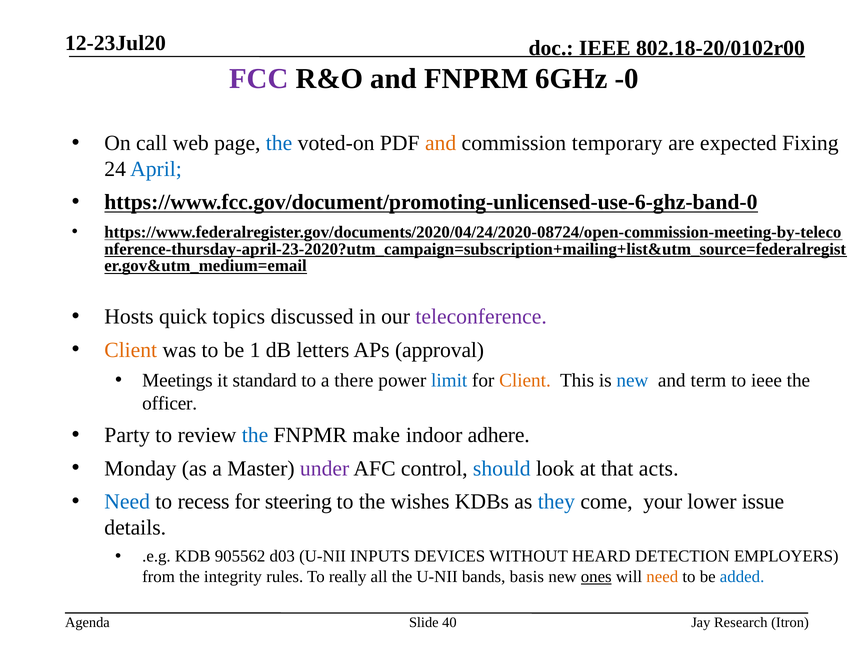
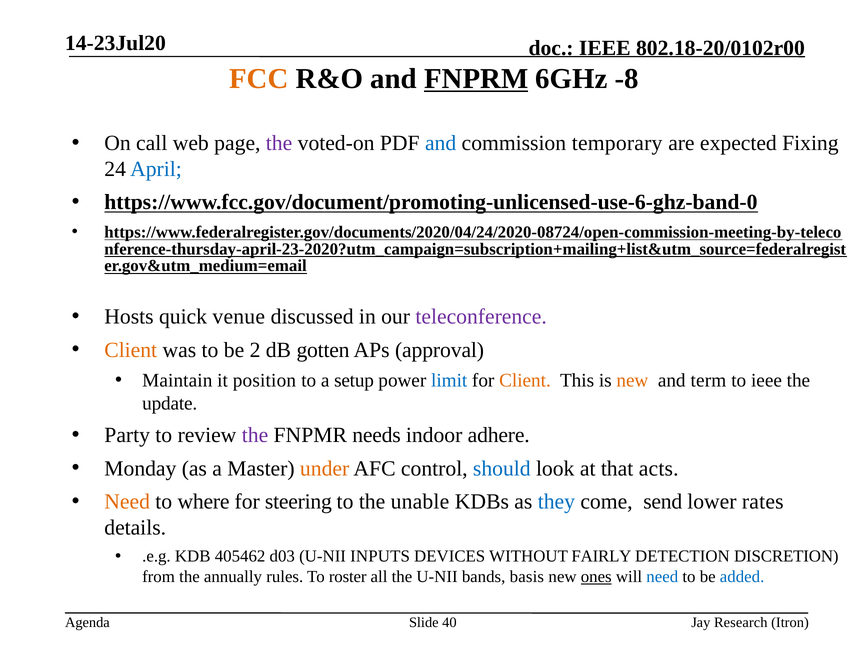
12-23Jul20: 12-23Jul20 -> 14-23Jul20 (115, 43)
FCC colour: purple -> orange (259, 79)
FNPRM underline: none -> present (476, 79)
-0: -0 -> -8 (627, 79)
the colour: blue -> purple (279, 143)
and colour: orange -> blue (441, 143)
topics: topics -> venue (239, 317)
1: 1 -> 2 (255, 350)
letters: letters -> gotten (323, 350)
Meetings: Meetings -> Maintain (177, 381)
standard: standard -> position (264, 381)
there: there -> setup (354, 381)
new colour: blue -> orange (632, 381)
officer: officer -> update (170, 404)
the colour: blue -> purple (255, 436)
make: make -> needs (377, 436)
under colour: purple -> orange (325, 469)
Need colour: blue -> orange (127, 502)
recess: recess -> where (204, 502)
wishes: wishes -> unable (420, 502)
your: your -> send (663, 502)
issue: issue -> rates (763, 502)
905562: 905562 -> 405462 (240, 557)
HEARD: HEARD -> FAIRLY (601, 557)
EMPLOYERS: EMPLOYERS -> DISCRETION (786, 557)
integrity: integrity -> annually (233, 577)
really: really -> roster (348, 577)
need colour: orange -> blue (662, 577)
